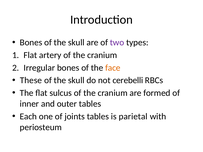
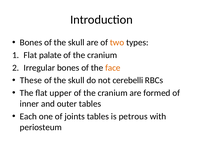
two colour: purple -> orange (117, 43)
artery: artery -> palate (50, 55)
sulcus: sulcus -> upper (61, 93)
parietal: parietal -> petrous (133, 117)
